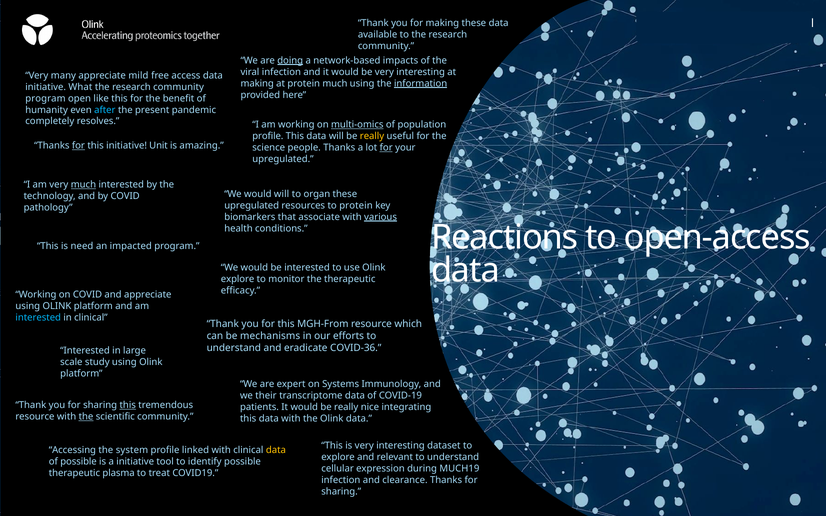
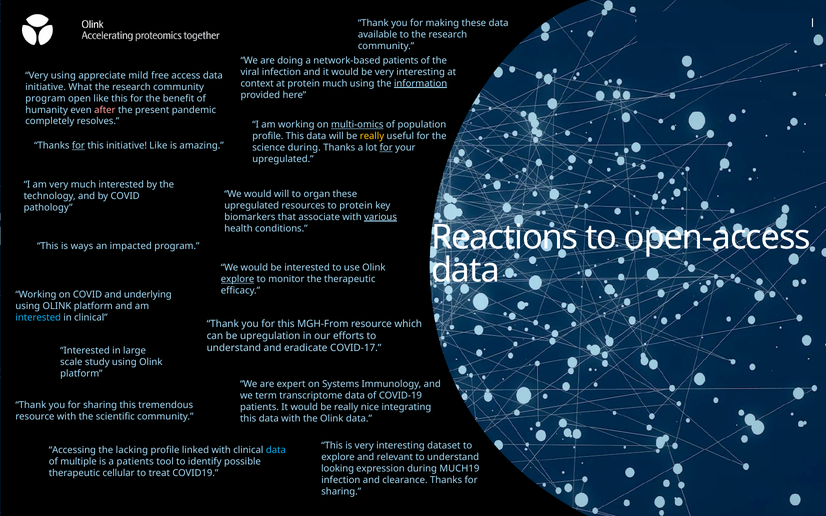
doing underline: present -> none (290, 60)
network-based impacts: impacts -> patients (401, 60)
Very many: many -> using (63, 75)
making: making -> context (257, 83)
after colour: light blue -> pink (105, 110)
initiative Unit: Unit -> Like (158, 146)
science people: people -> during (304, 148)
much underline: present -> none (83, 185)
need: need -> ways (82, 246)
explore underline: none -> present (238, 279)
and appreciate: appreciate -> underlying (148, 295)
mechanisms: mechanisms -> upregulation (270, 336)
COVID-36: COVID-36 -> COVID-17 (356, 348)
their: their -> term (266, 396)
this underline: present -> none (128, 405)
the underline: present -> none (86, 417)
system: system -> lacking (132, 451)
data colour: yellow -> light blue (276, 451)
of possible: possible -> multiple (78, 462)
a initiative: initiative -> patients (135, 462)
cellular: cellular -> looking (338, 469)
plasma: plasma -> cellular (119, 474)
